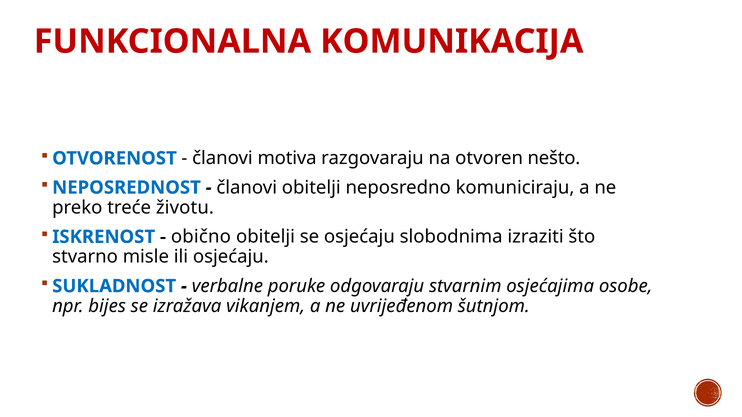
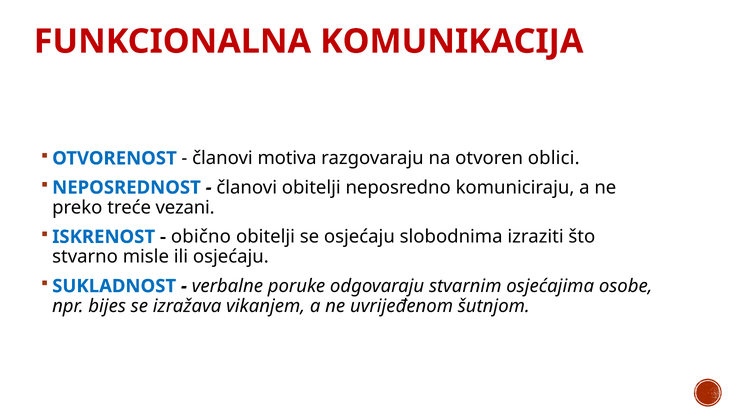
nešto: nešto -> oblici (554, 158)
životu: životu -> vezani (185, 208)
